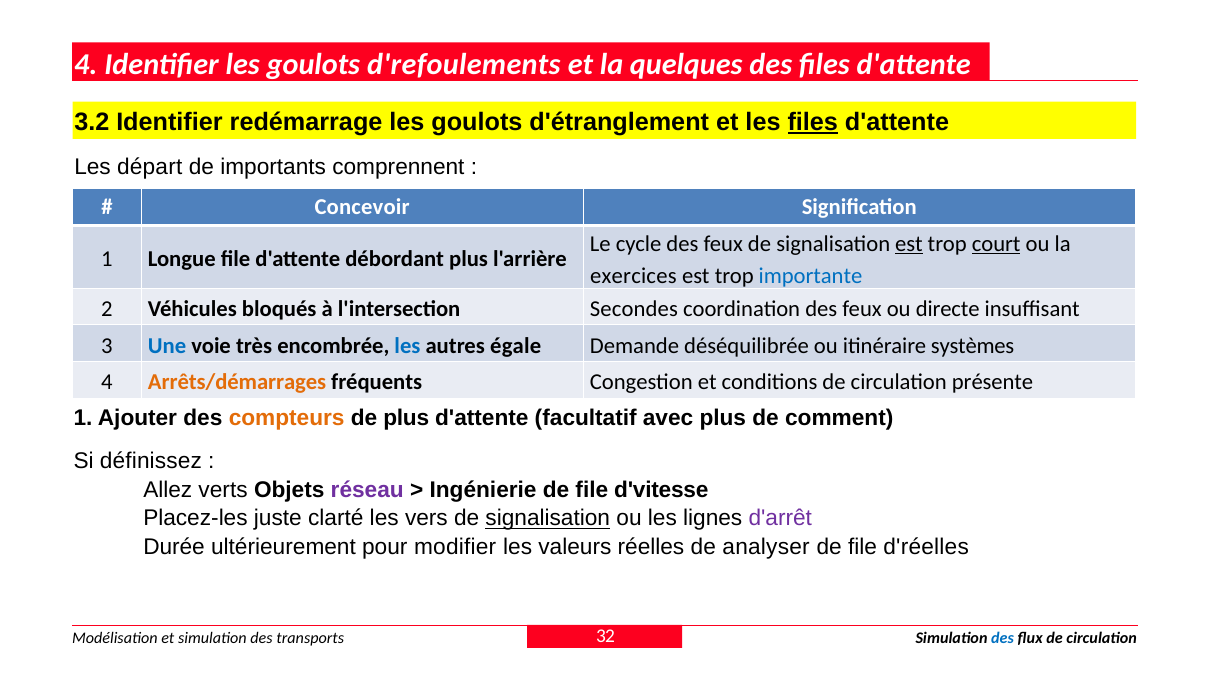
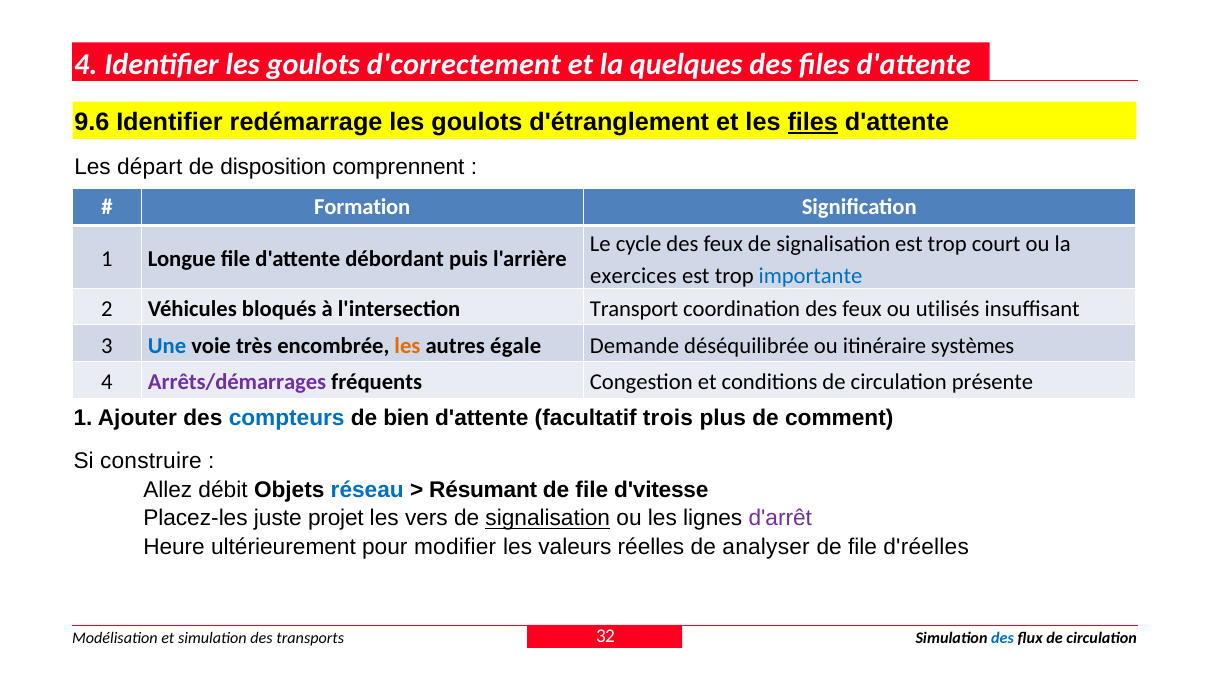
d'refoulements: d'refoulements -> d'correctement (464, 64)
3.2: 3.2 -> 9.6 (92, 122)
importants: importants -> disposition (273, 167)
Concevoir: Concevoir -> Formation (362, 207)
est underline: present -> none (909, 244)
court underline: present -> none (996, 244)
débordant plus: plus -> puis (469, 259)
Secondes: Secondes -> Transport (634, 309)
directe: directe -> utilisés (948, 309)
les colour: blue -> orange (407, 346)
Arrêts/démarrages colour: orange -> purple (237, 382)
compteurs colour: orange -> blue (287, 418)
de plus: plus -> bien (406, 418)
avec: avec -> trois (668, 418)
définissez: définissez -> construire (151, 461)
verts: verts -> débit (223, 490)
réseau colour: purple -> blue (367, 490)
Ingénierie: Ingénierie -> Résumant (483, 490)
clarté: clarté -> projet (336, 519)
Durée: Durée -> Heure (174, 547)
